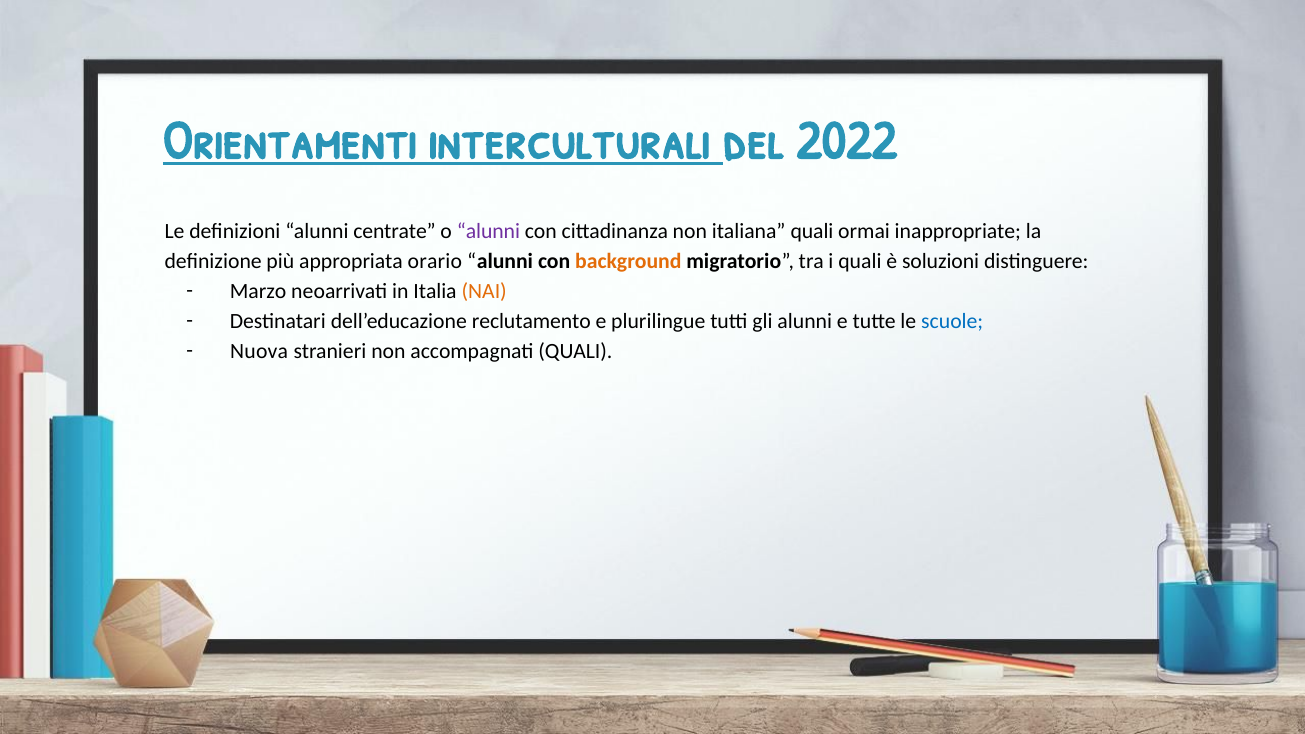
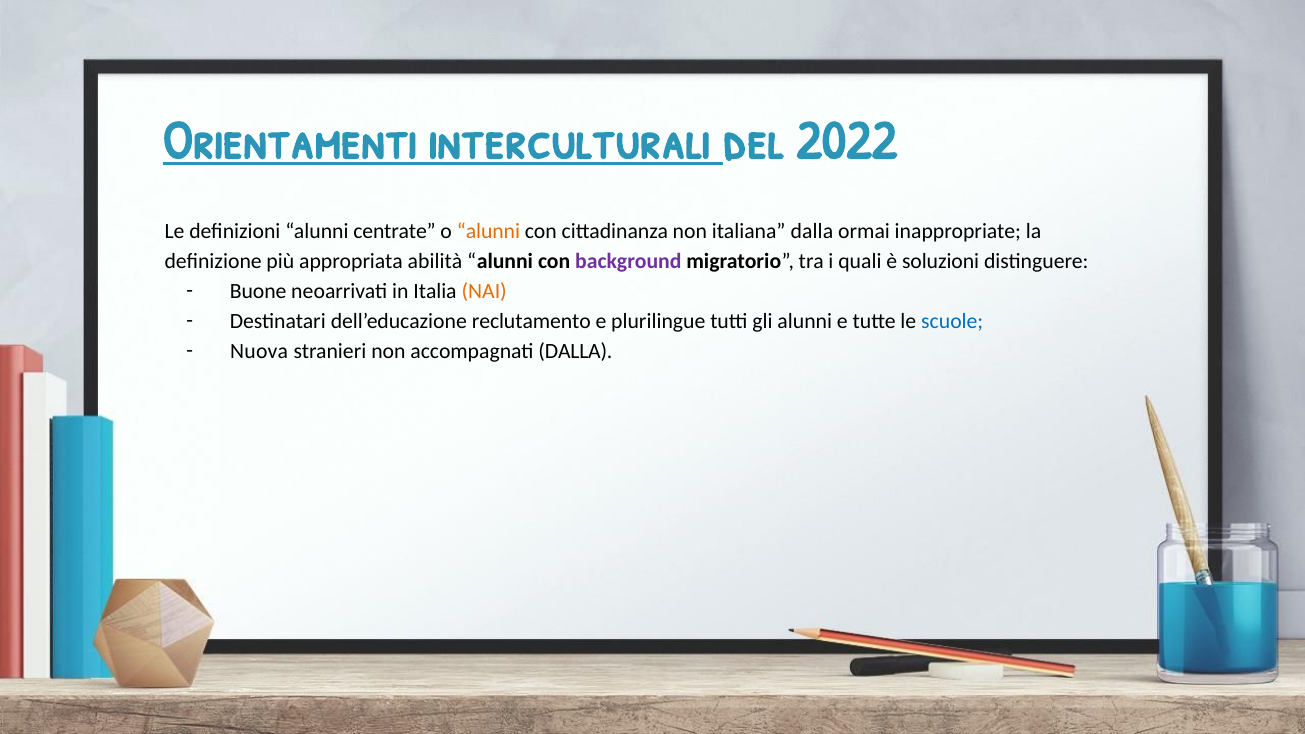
alunni colour: purple -> orange (488, 231)
italiana quali: quali -> dalla (812, 231)
orario: orario -> abilità (435, 261)
background colour: orange -> purple (628, 261)
Marzo: Marzo -> Buone (258, 291)
accompagnati QUALI: QUALI -> DALLA (575, 351)
